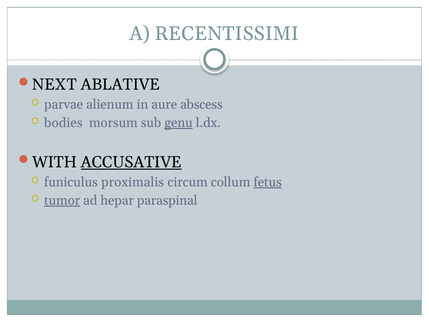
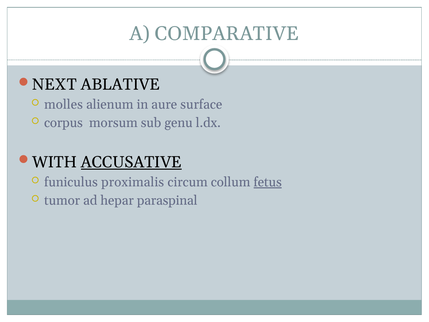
RECENTISSIMI: RECENTISSIMI -> COMPARATIVE (227, 34)
parvae: parvae -> molles (64, 104)
abscess: abscess -> surface (201, 104)
bodies: bodies -> corpus (63, 123)
genu underline: present -> none (179, 123)
tumor underline: present -> none (62, 200)
